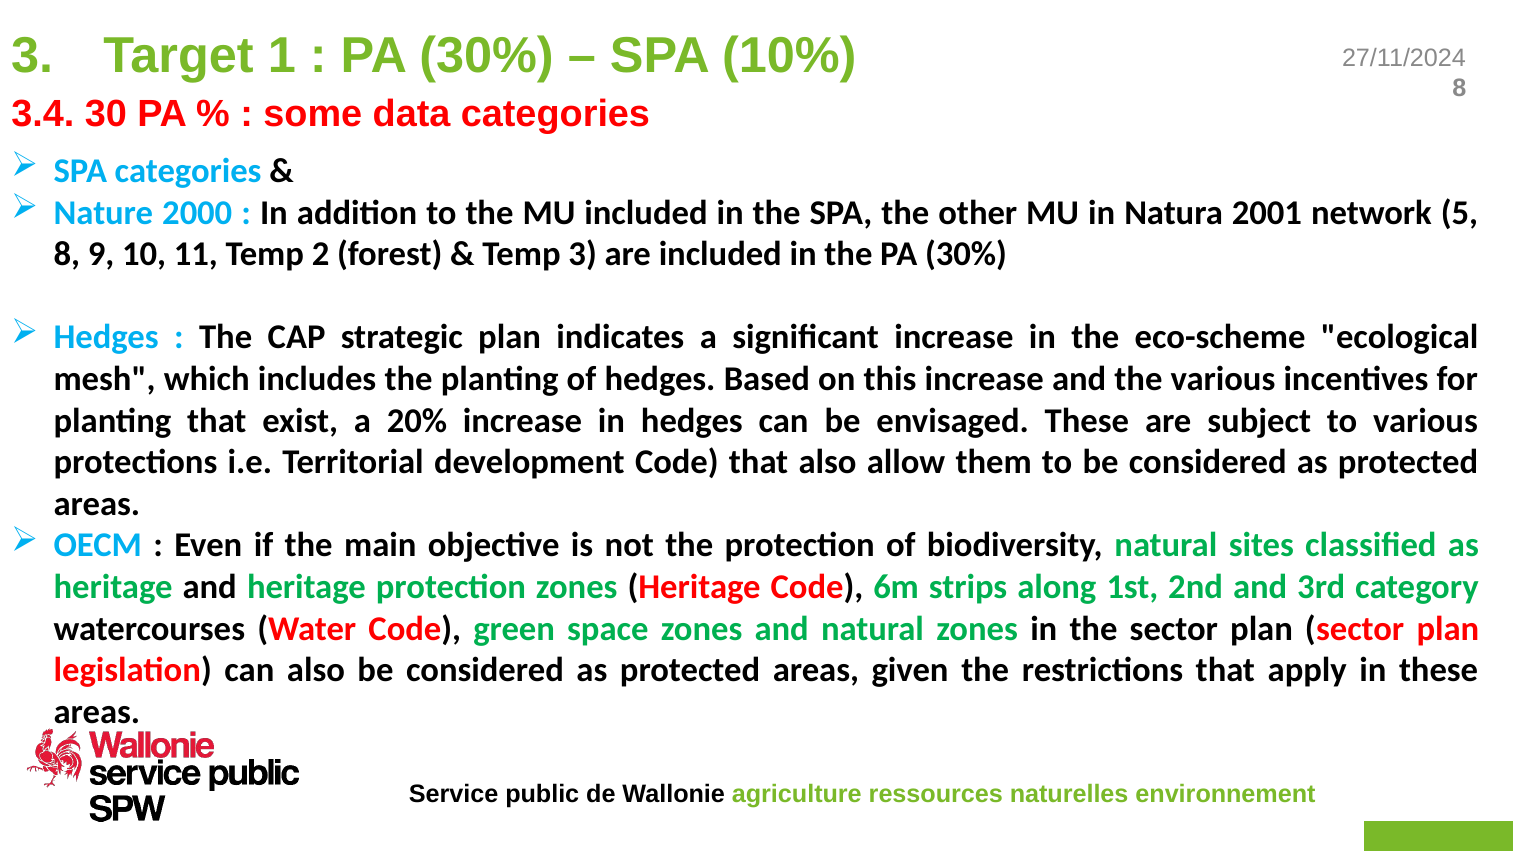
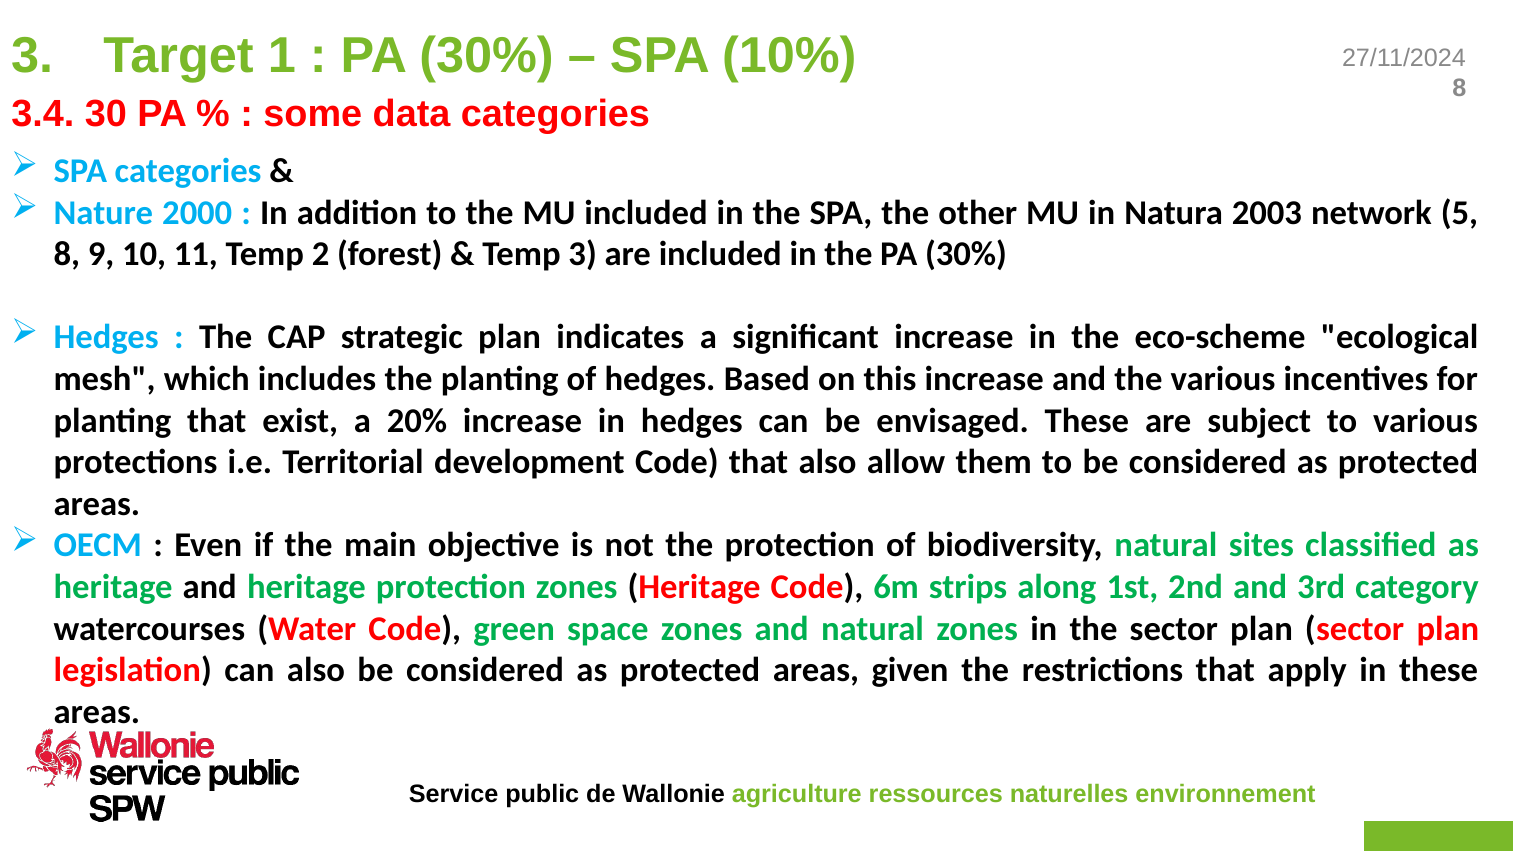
2001: 2001 -> 2003 (1267, 213)
